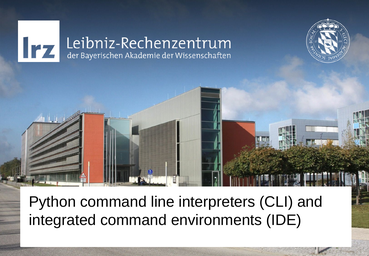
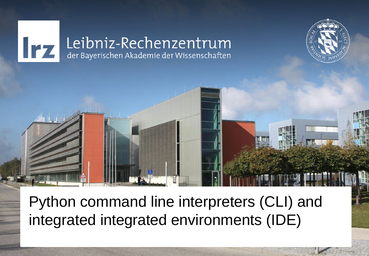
integrated command: command -> integrated (134, 220)
